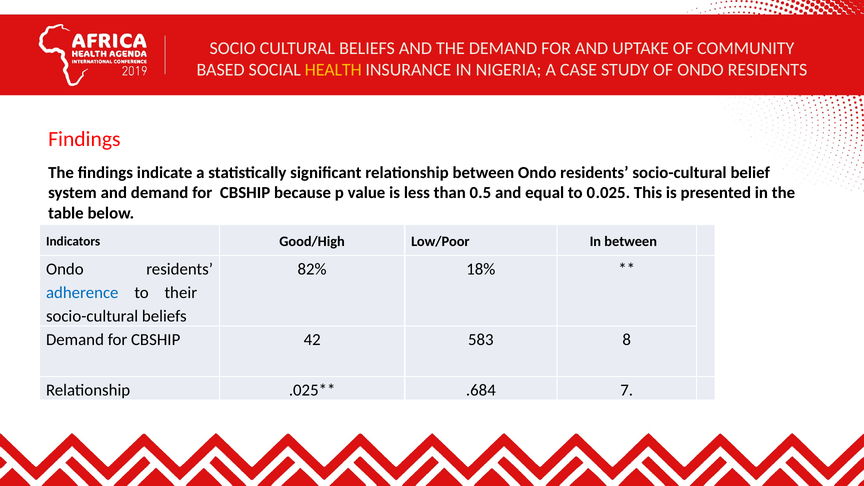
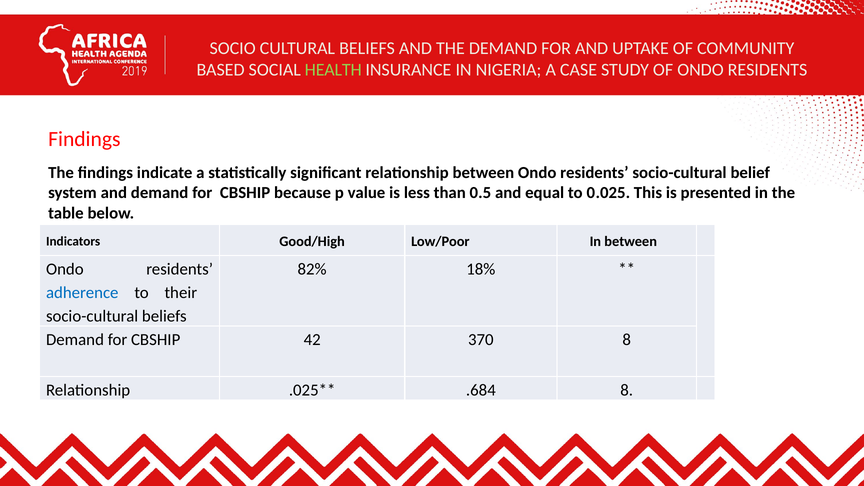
HEALTH colour: yellow -> light green (333, 70)
583: 583 -> 370 (481, 340)
.684 7: 7 -> 8 (627, 390)
